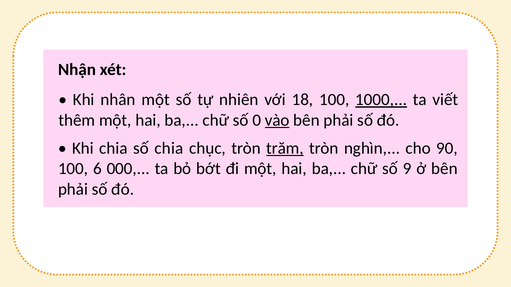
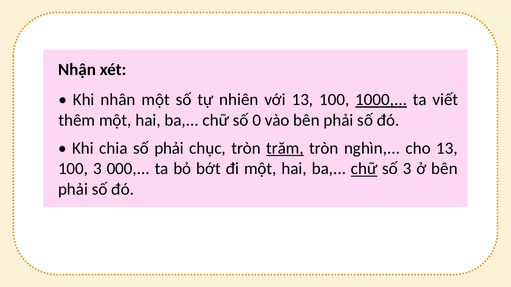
với 18: 18 -> 13 (302, 100)
vào underline: present -> none (277, 120)
số chia: chia -> phải (169, 149)
cho 90: 90 -> 13 (447, 149)
100 6: 6 -> 3 (97, 169)
chữ underline: none -> present (364, 169)
số 9: 9 -> 3 (407, 169)
